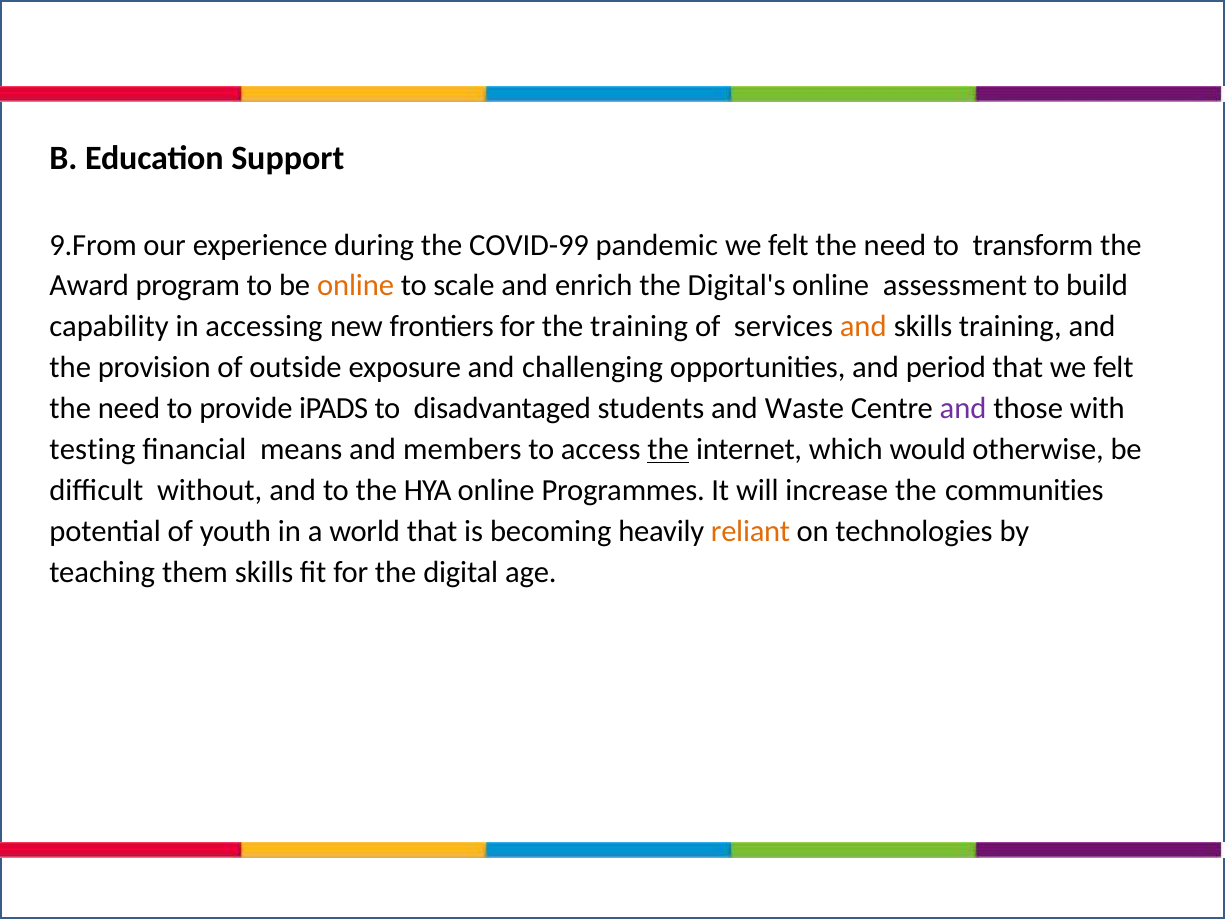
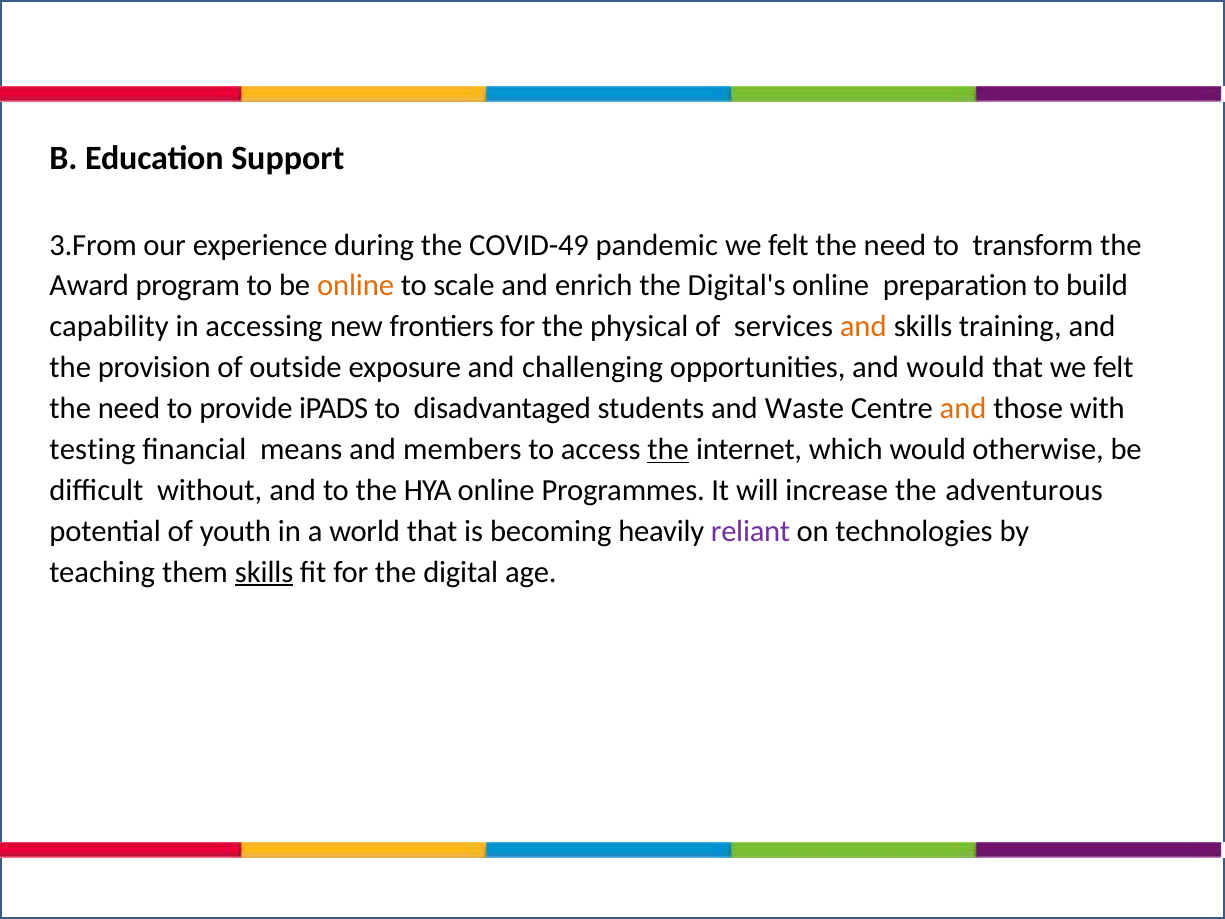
9.From: 9.From -> 3.From (93, 245)
COVID-99: COVID-99 -> COVID-49 (529, 245)
assessment: assessment -> preparation (955, 286)
the training: training -> physical (639, 327)
and period: period -> would (946, 367)
and colour: purple -> orange (963, 408)
communities: communities -> adventurous (1024, 490)
reliant colour: orange -> purple (751, 531)
skills underline: none -> present (264, 572)
